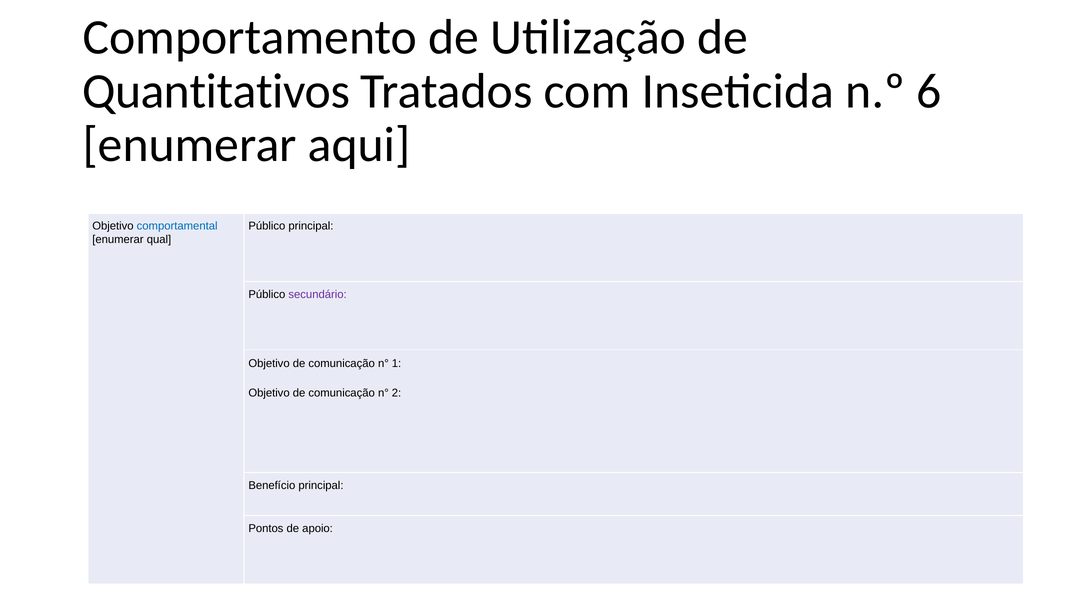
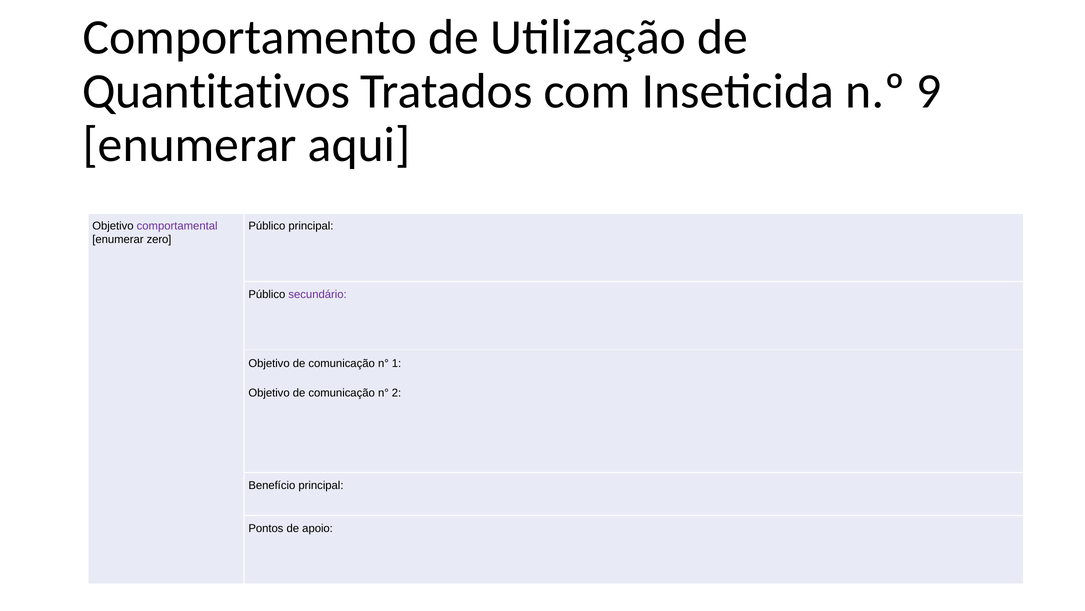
6: 6 -> 9 (929, 91)
comportamental colour: blue -> purple (177, 226)
qual: qual -> zero (159, 239)
